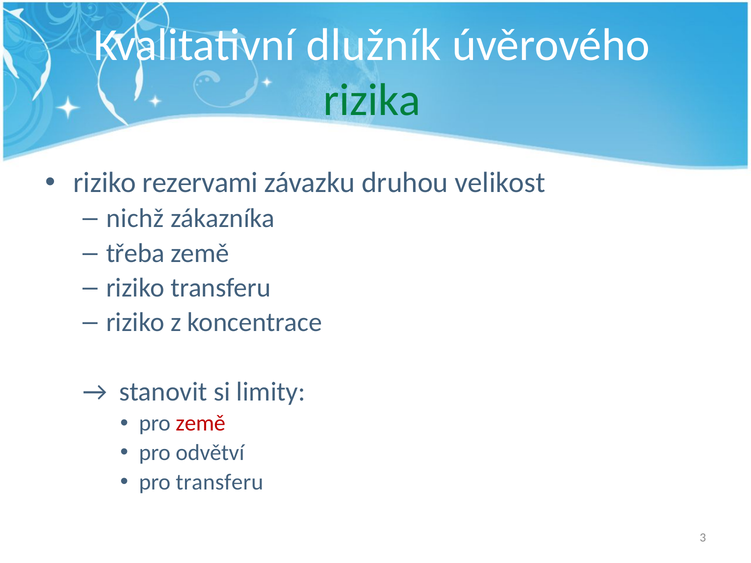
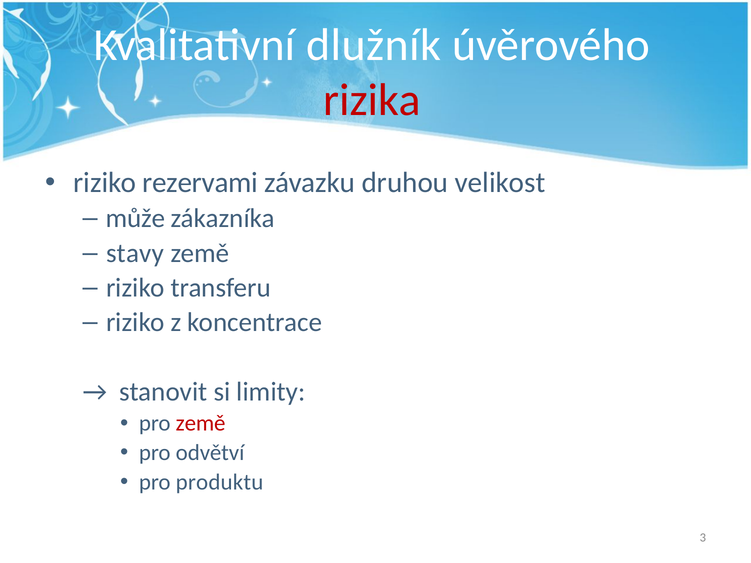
rizika colour: green -> red (372, 100)
nichž: nichž -> může (135, 219)
třeba: třeba -> stavy (135, 253)
pro transferu: transferu -> produktu (220, 482)
